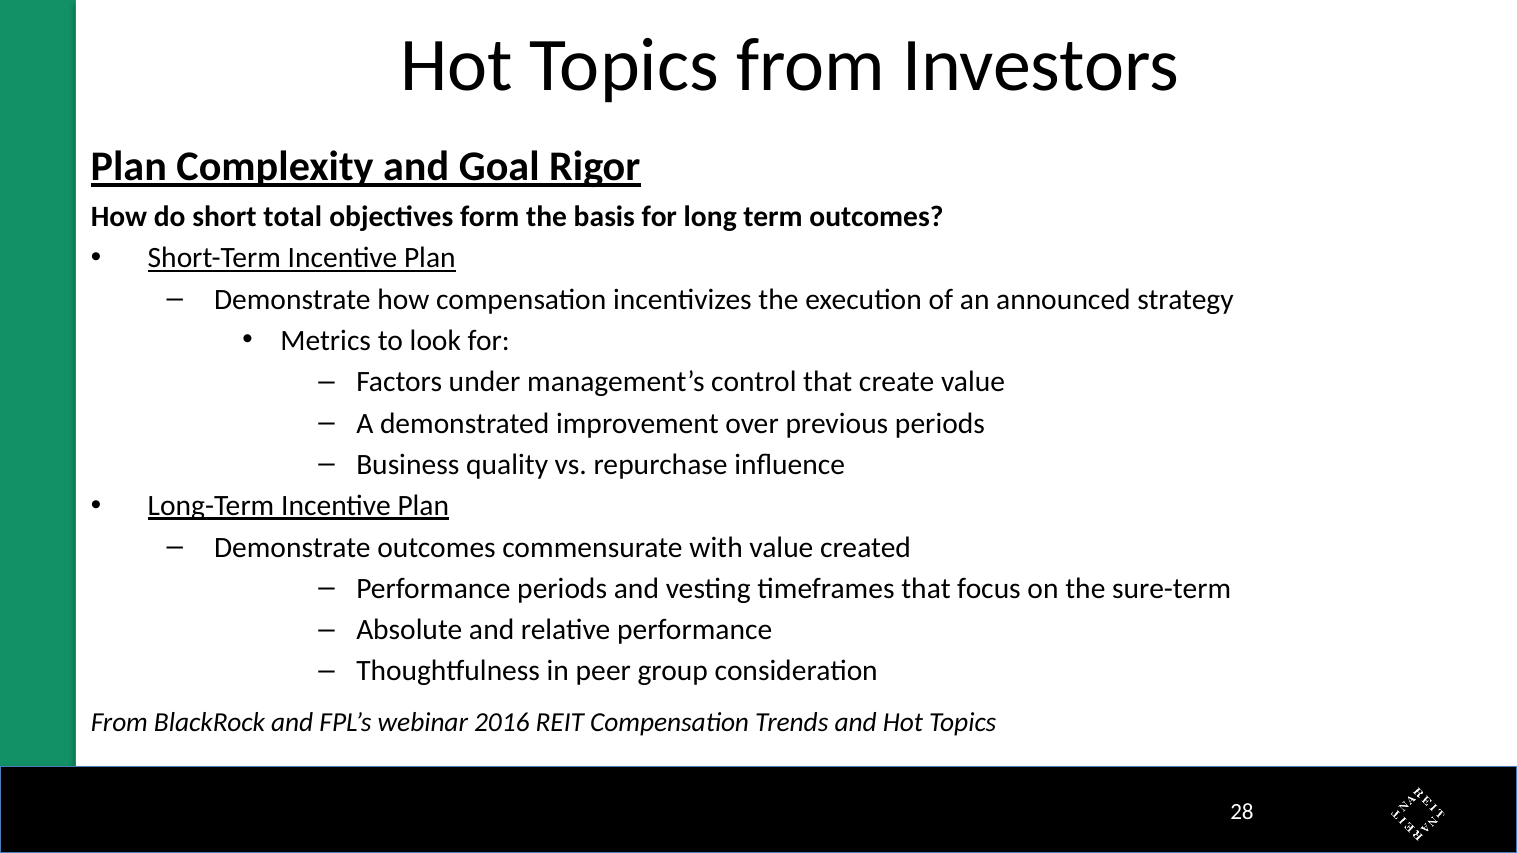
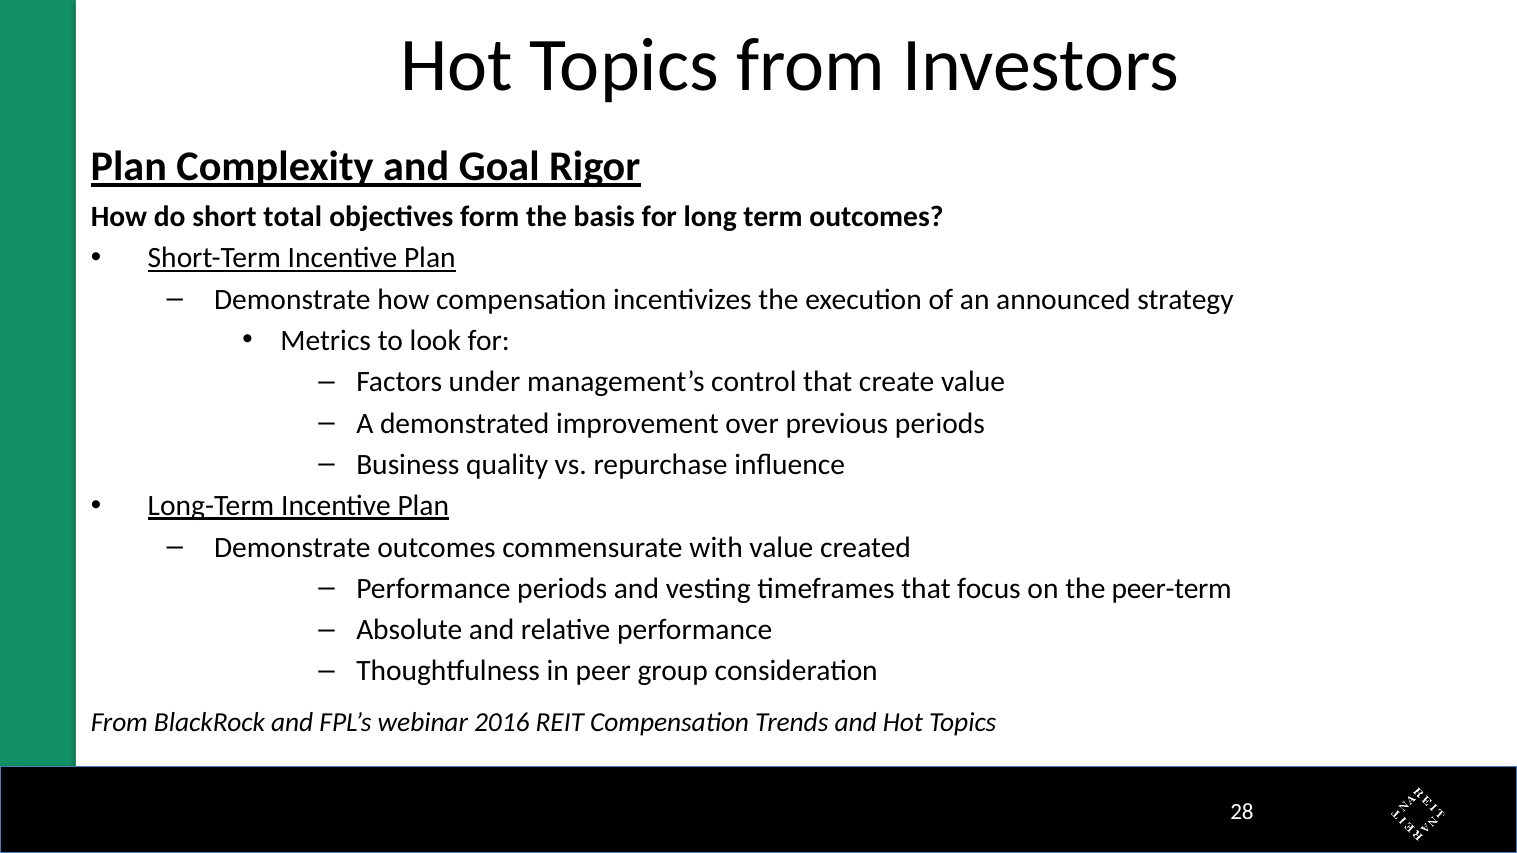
sure-term: sure-term -> peer-term (1172, 589)
